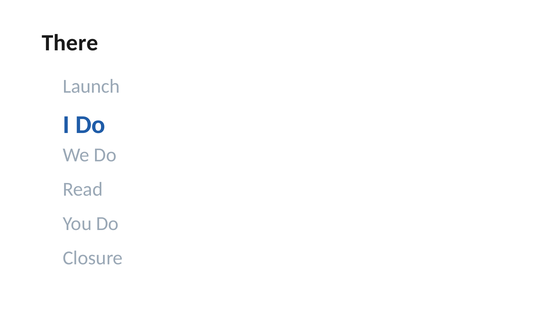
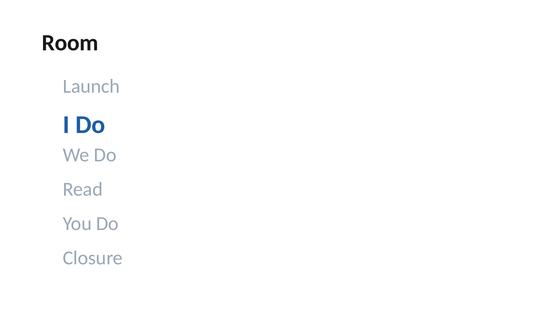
There: There -> Room (70, 43)
